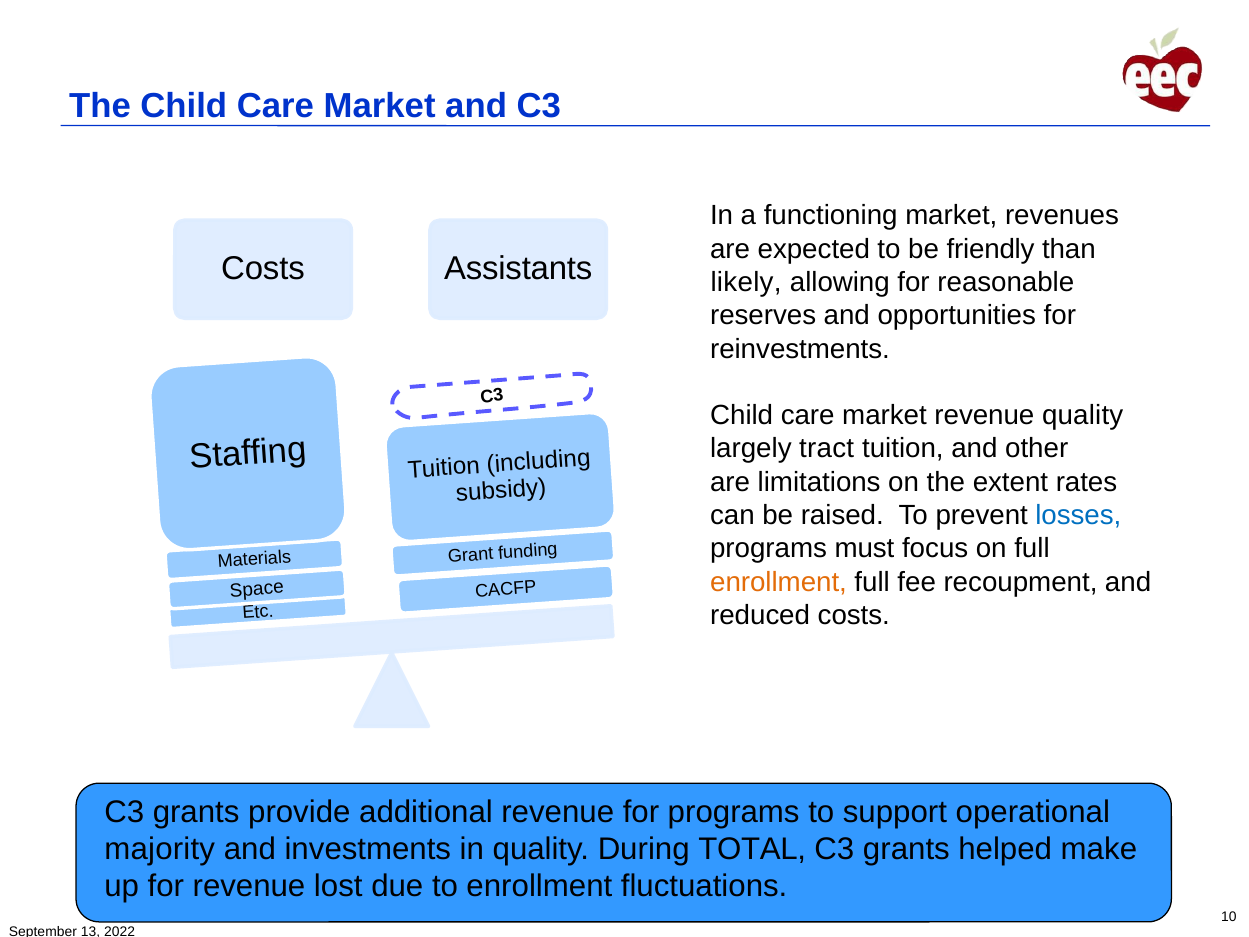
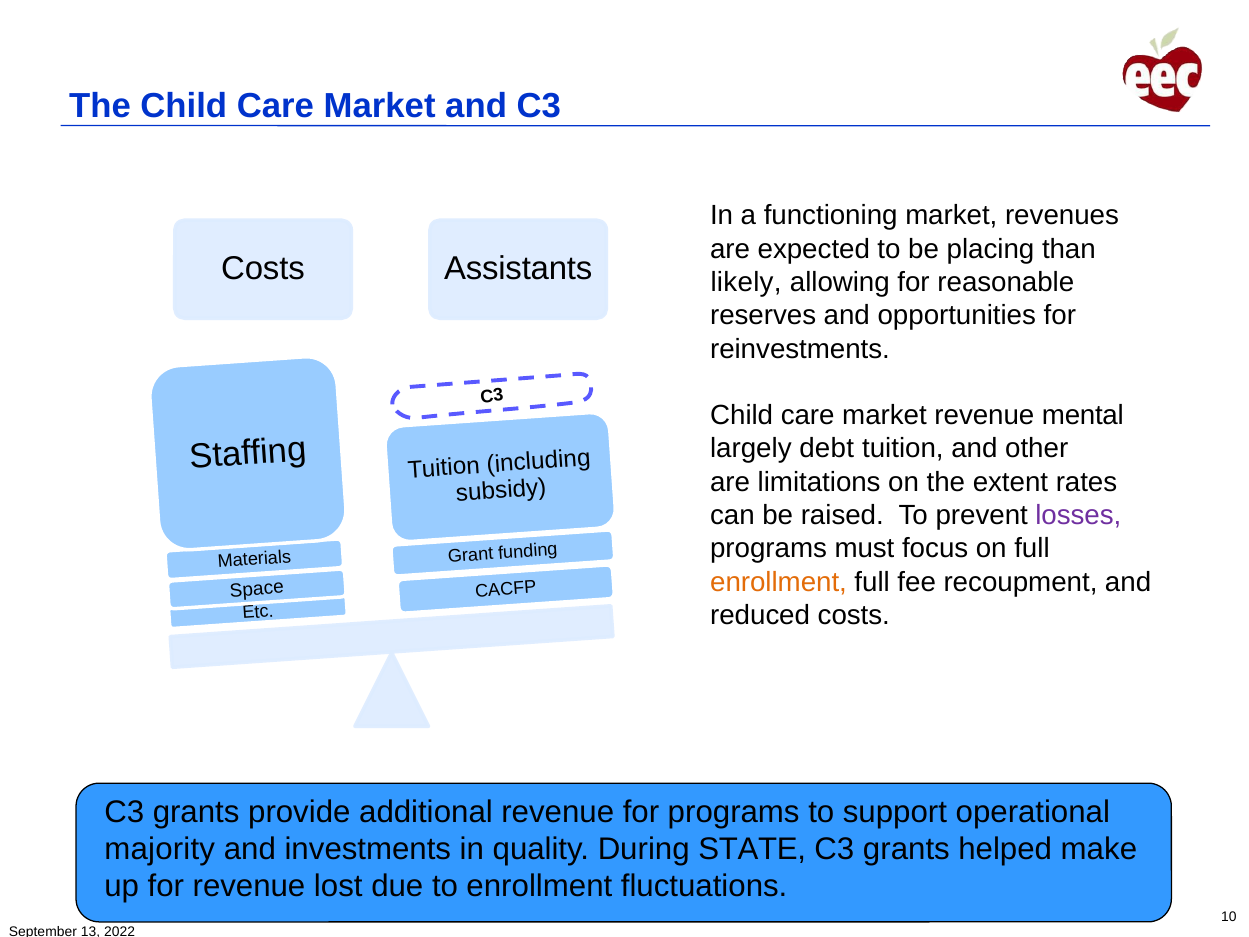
friendly: friendly -> placing (991, 249)
revenue quality: quality -> mental (1083, 415)
tract: tract -> debt (827, 449)
losses colour: blue -> purple (1078, 515)
TOTAL: TOTAL -> STATE (752, 849)
